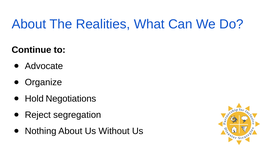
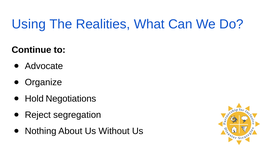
About: About -> Using (29, 24)
